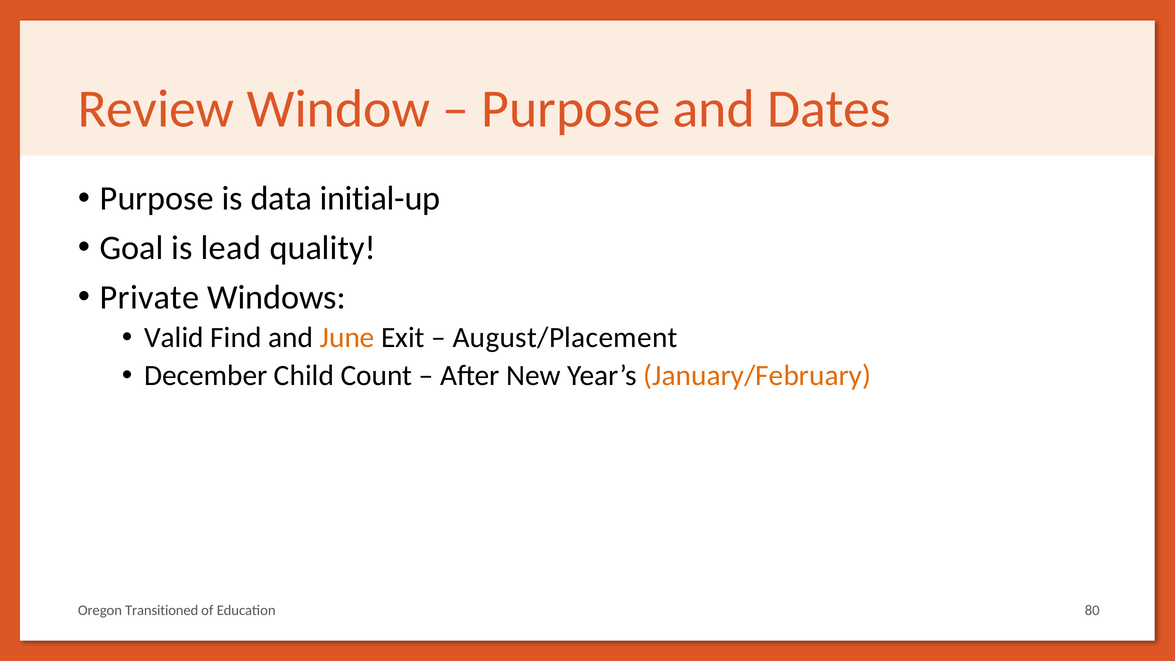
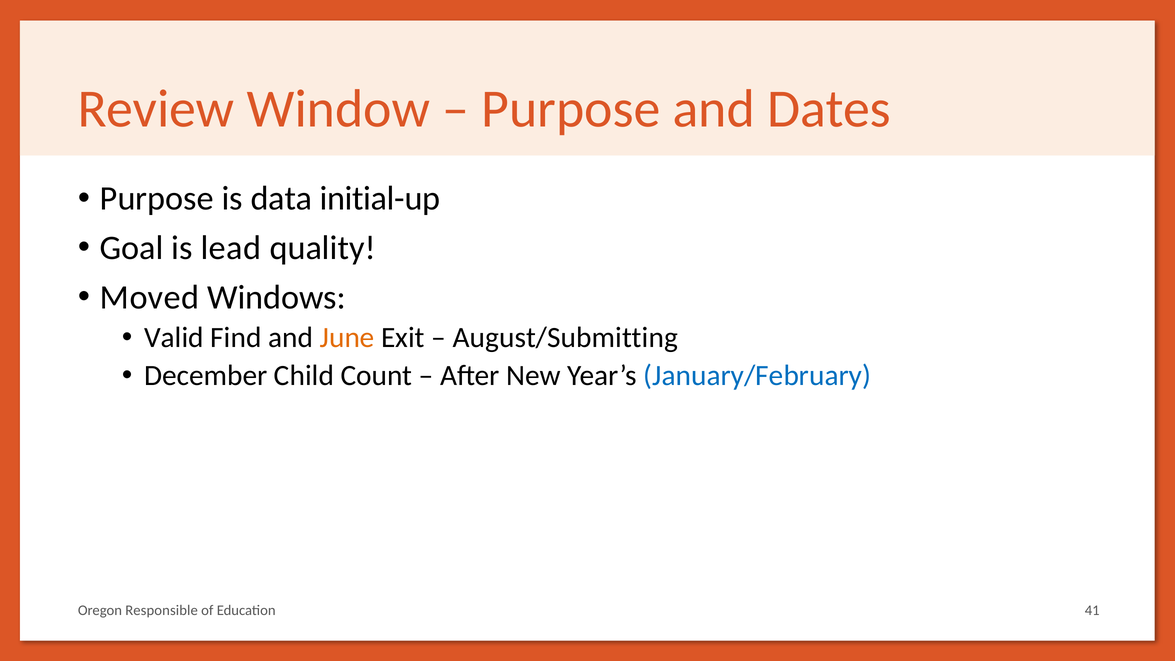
Private: Private -> Moved (149, 297)
August/Placement: August/Placement -> August/Submitting (565, 338)
January/February colour: orange -> blue (757, 376)
Transitioned: Transitioned -> Responsible (162, 610)
80: 80 -> 41 (1092, 610)
